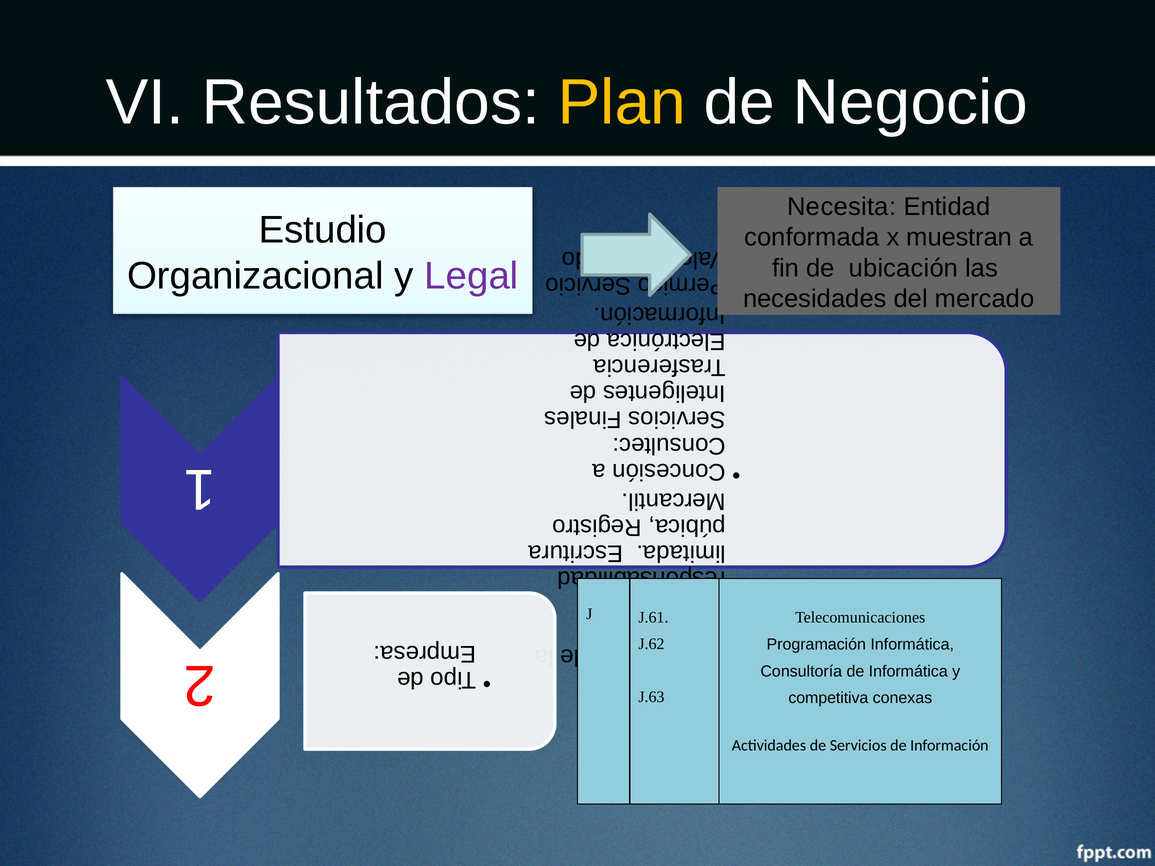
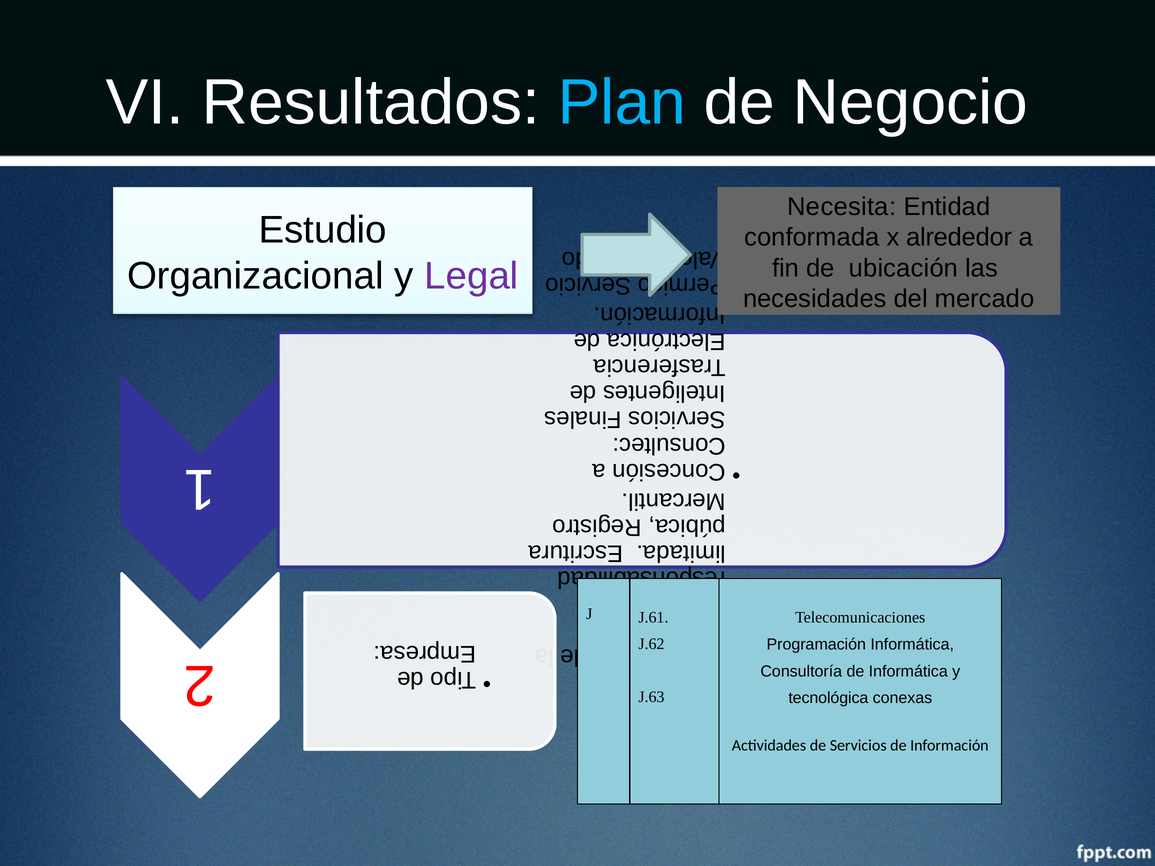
Plan colour: yellow -> light blue (622, 103)
muestran: muestran -> alrededor (959, 237)
competitiva: competitiva -> tecnológica (828, 698)
